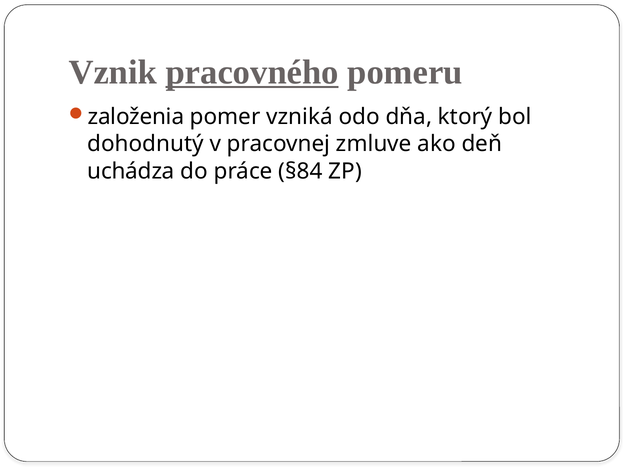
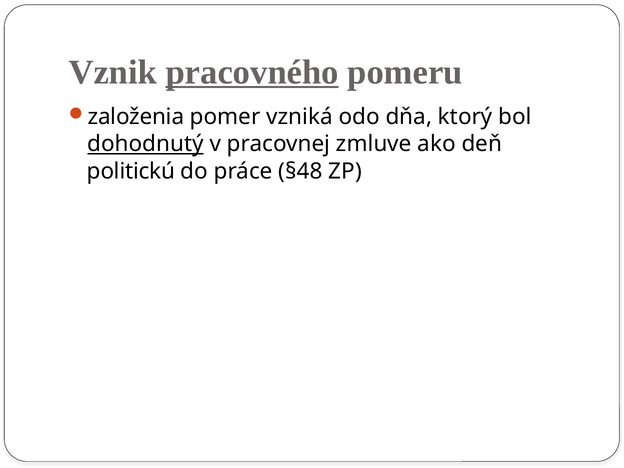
dohodnutý underline: none -> present (145, 144)
uchádza: uchádza -> politickú (131, 171)
§84: §84 -> §48 (301, 171)
